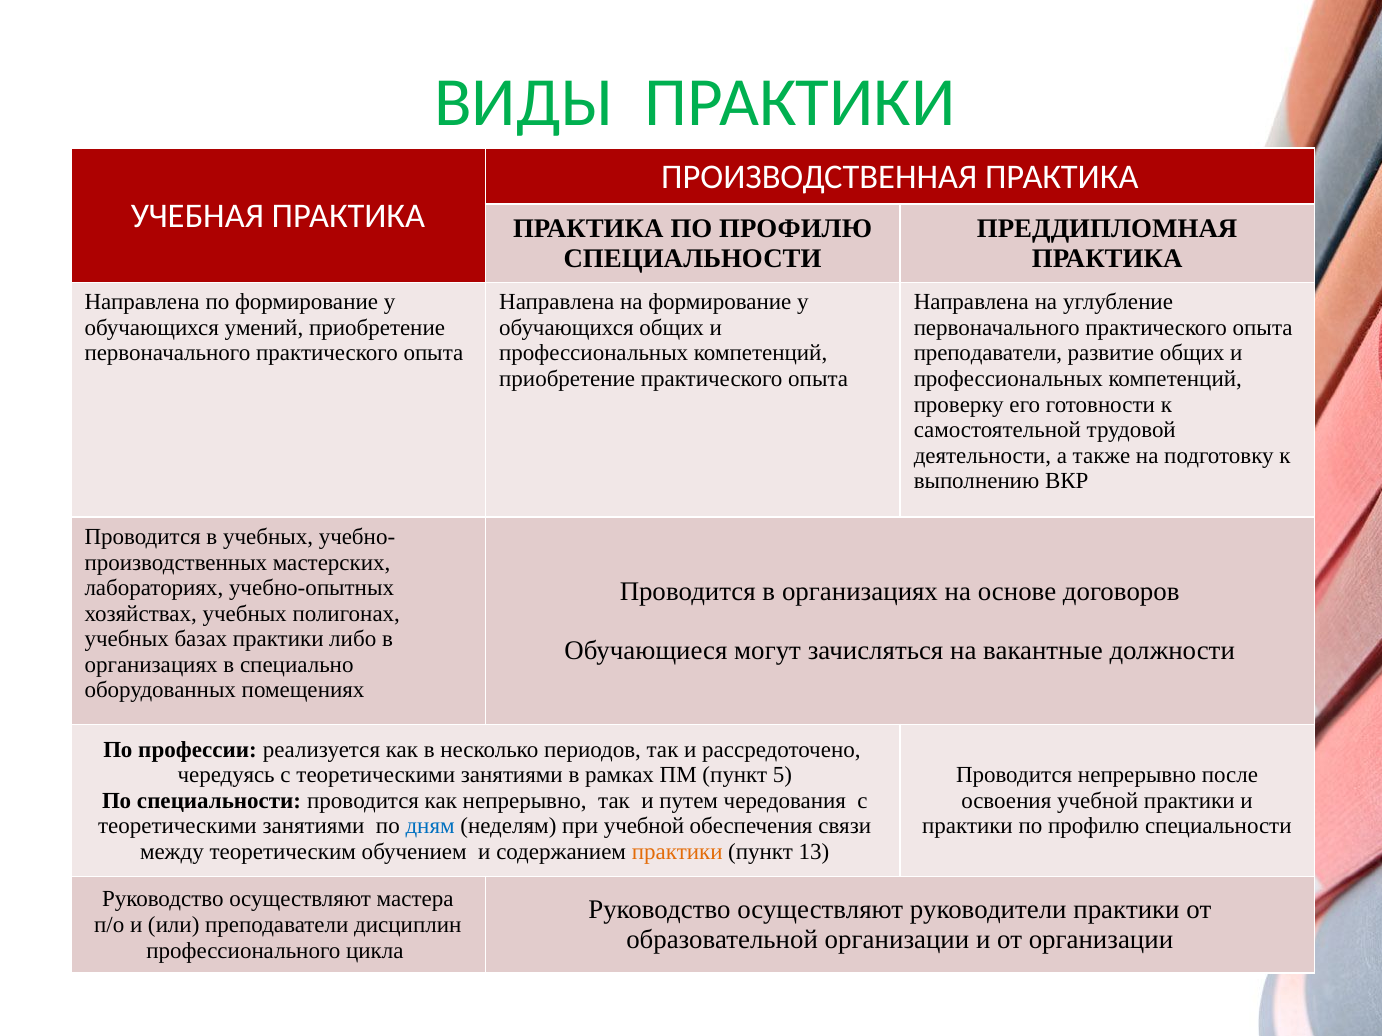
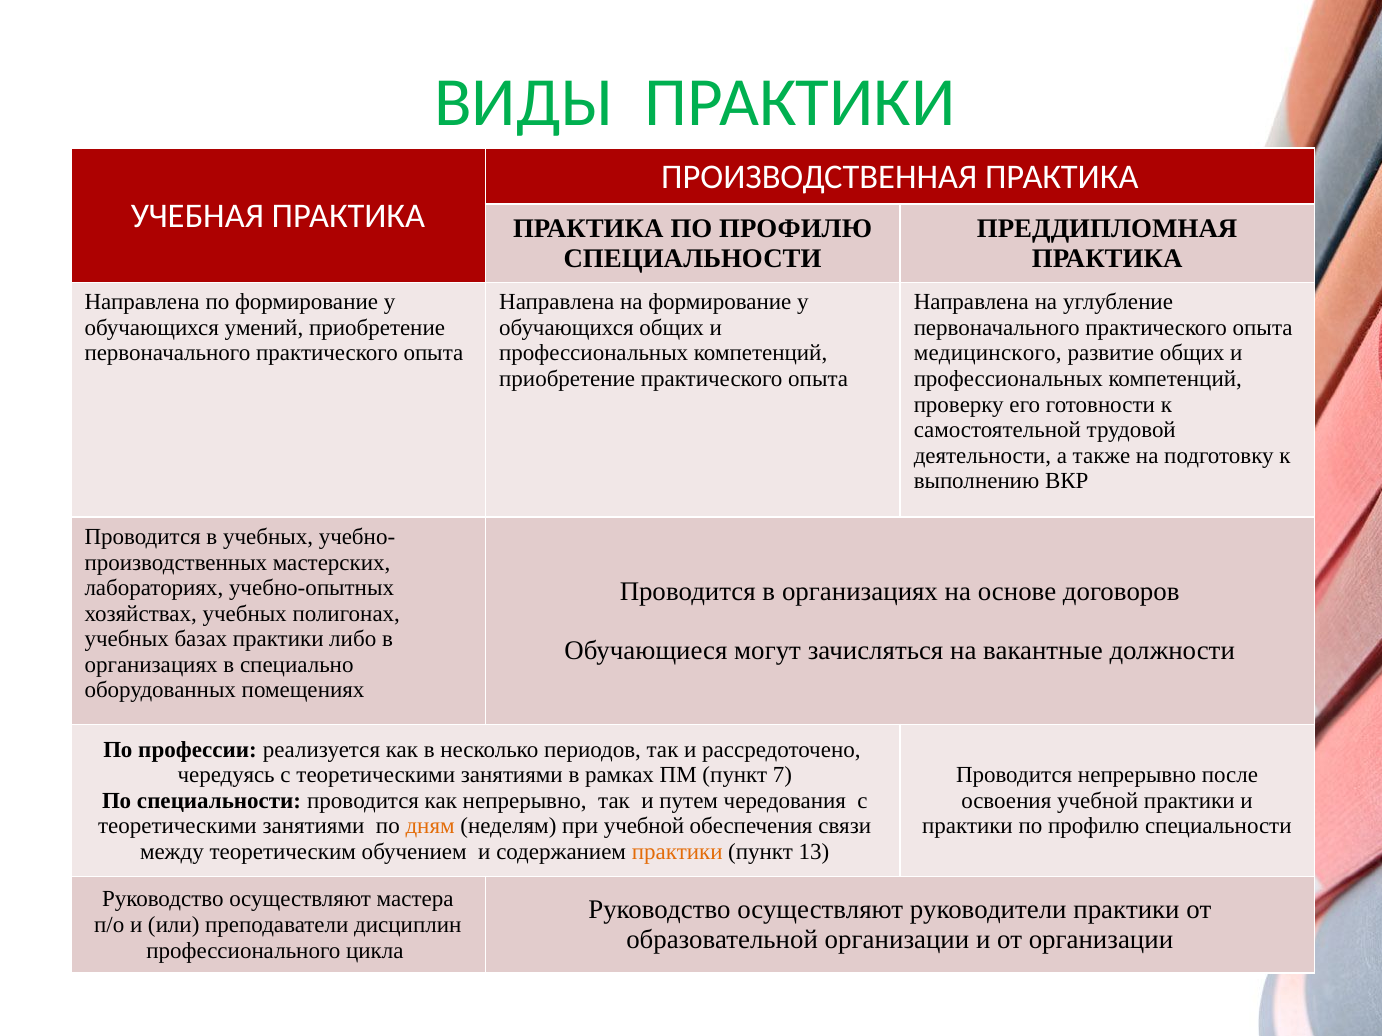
преподаватели: преподаватели -> медицинского (988, 353)
5: 5 -> 7 (782, 775)
дням colour: blue -> orange (430, 827)
